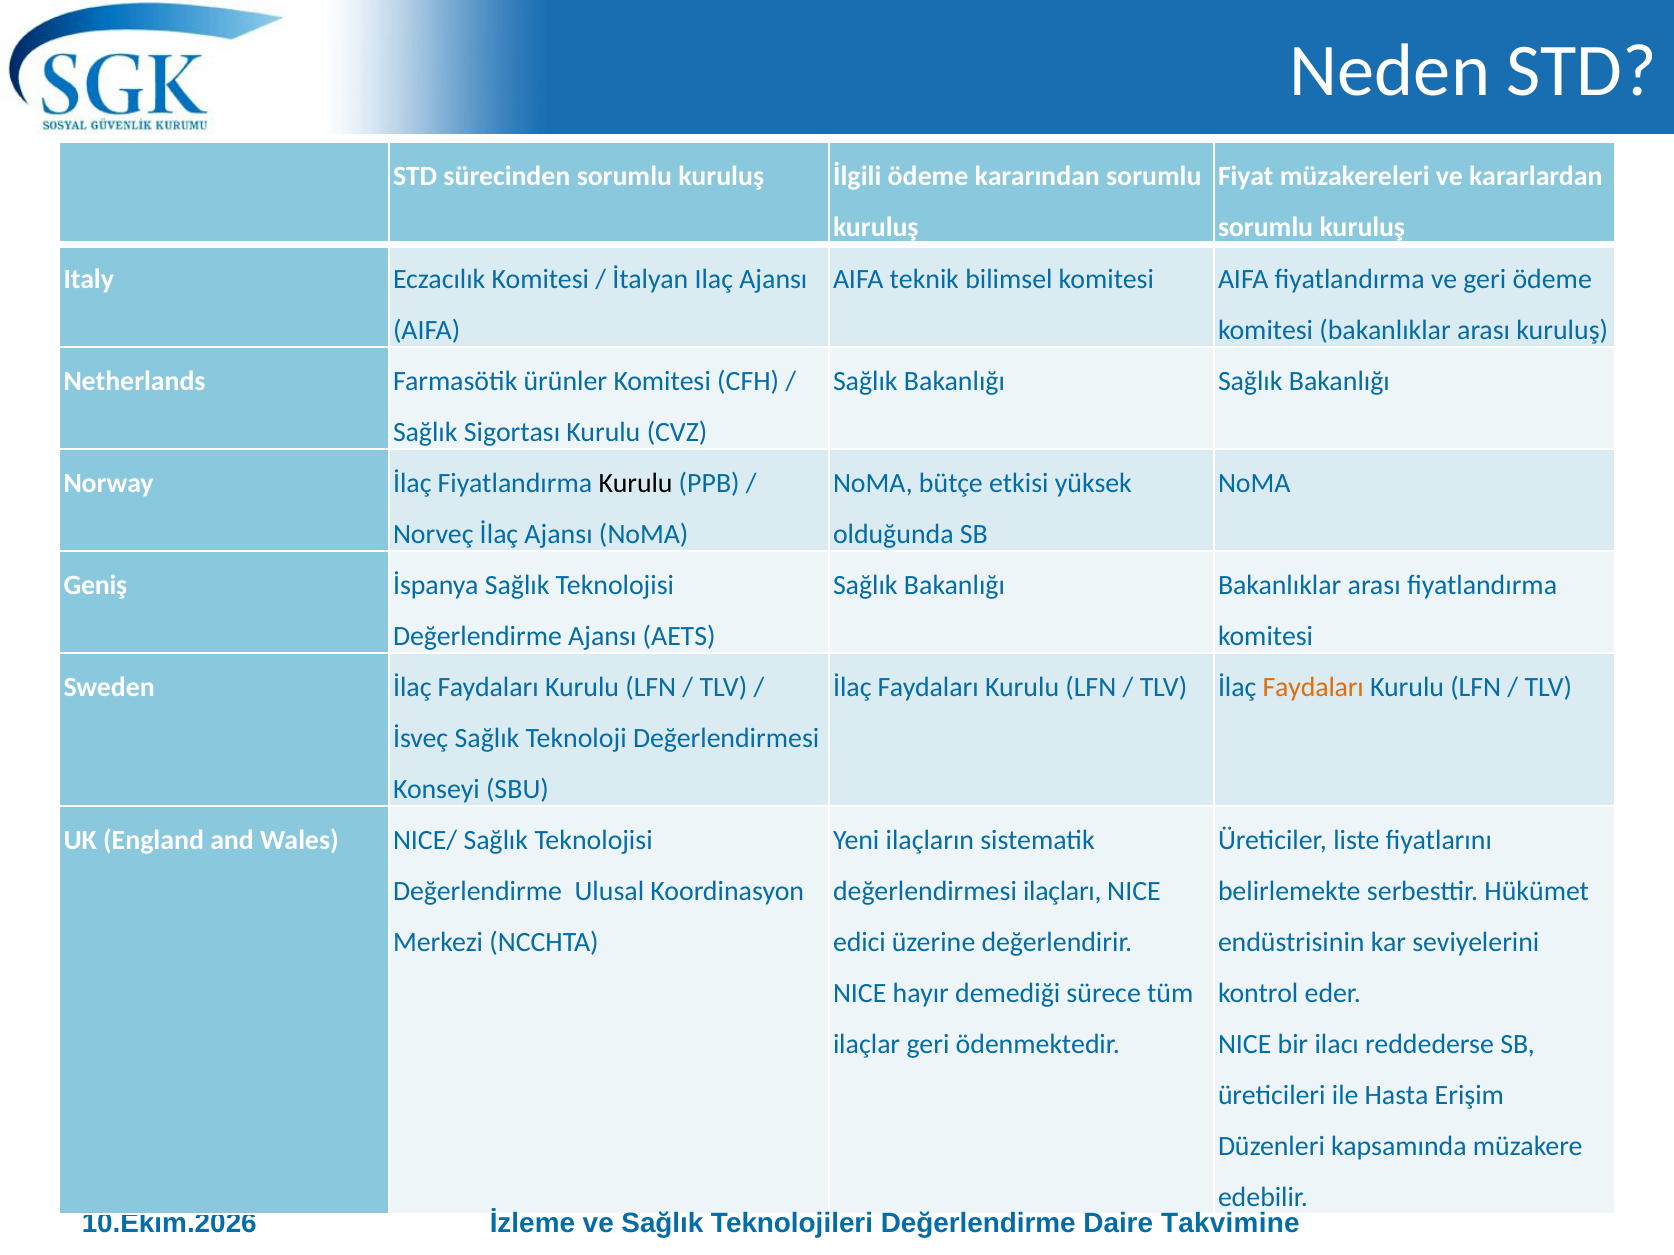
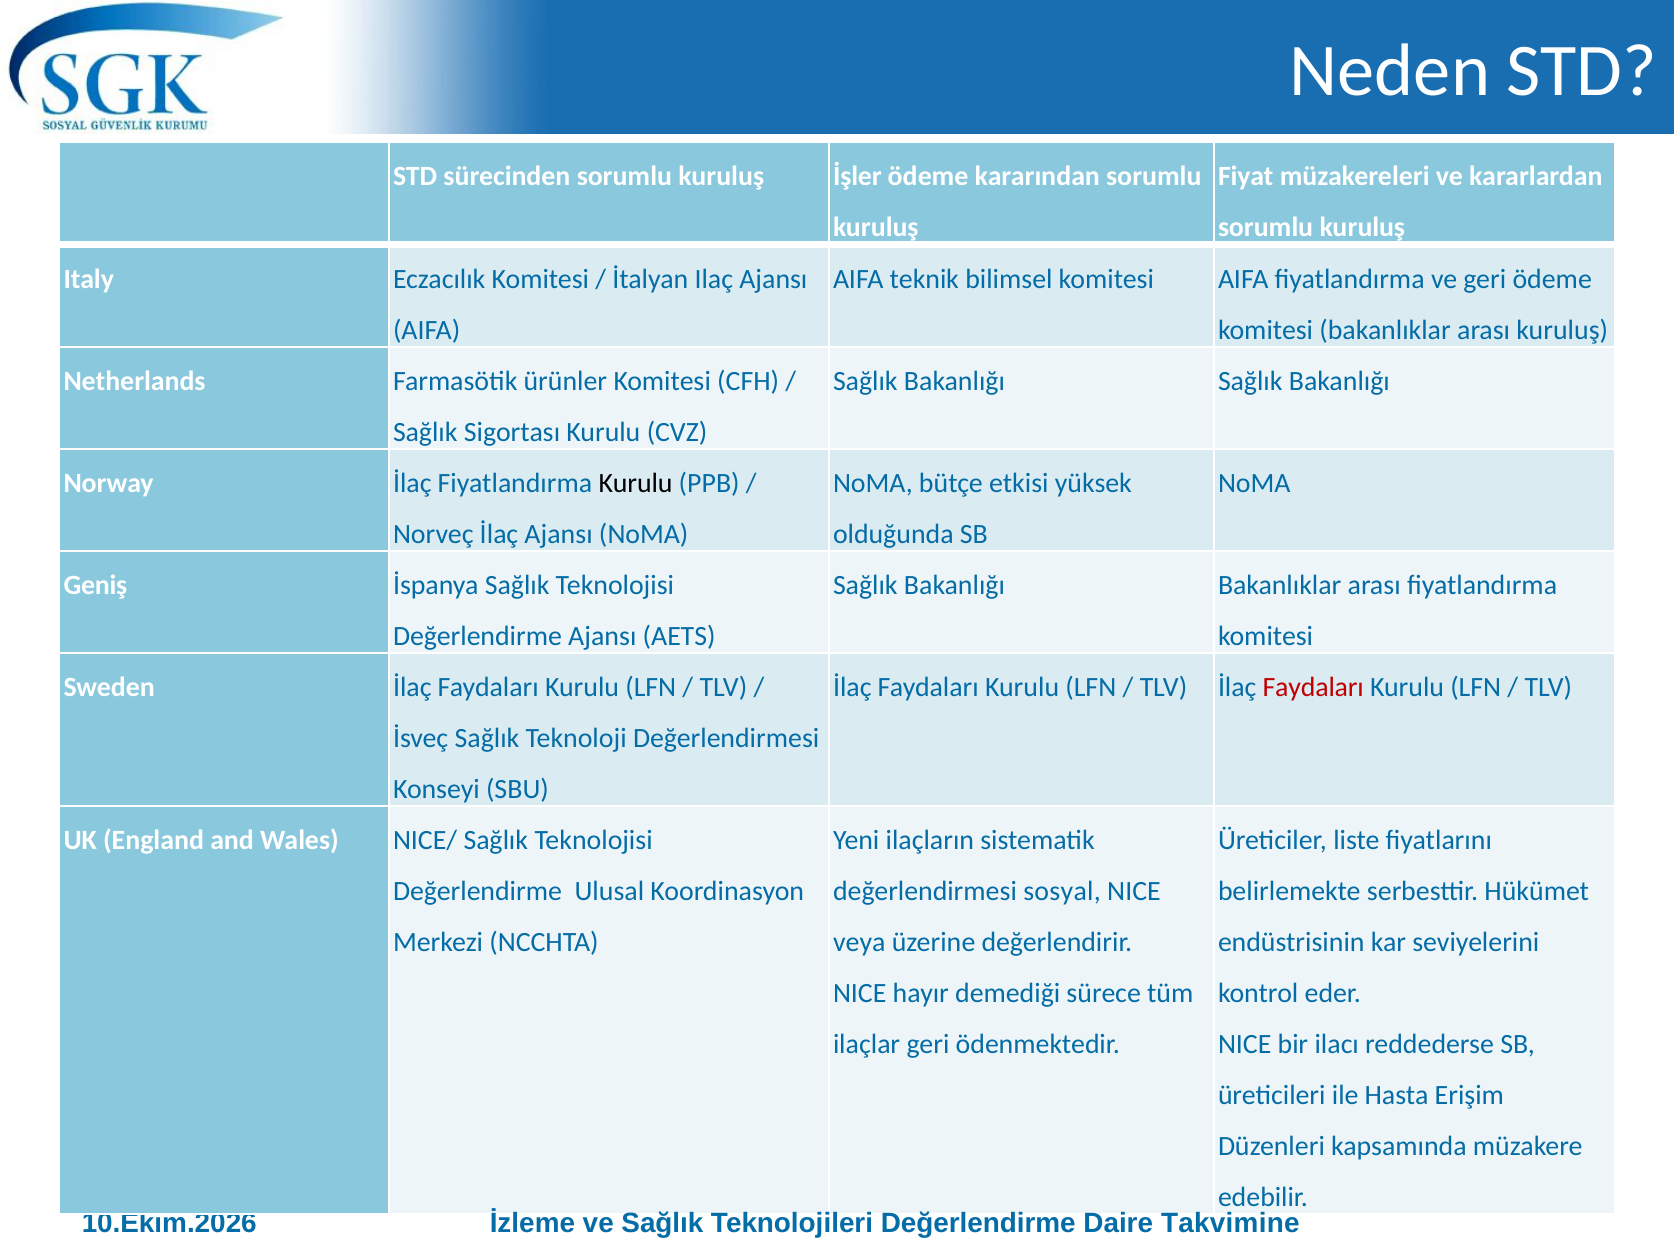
İlgili: İlgili -> İşler (857, 177)
Faydaları colour: orange -> red (1313, 687)
ilaçları: ilaçları -> sosyal (1062, 891)
edici: edici -> veya (859, 942)
